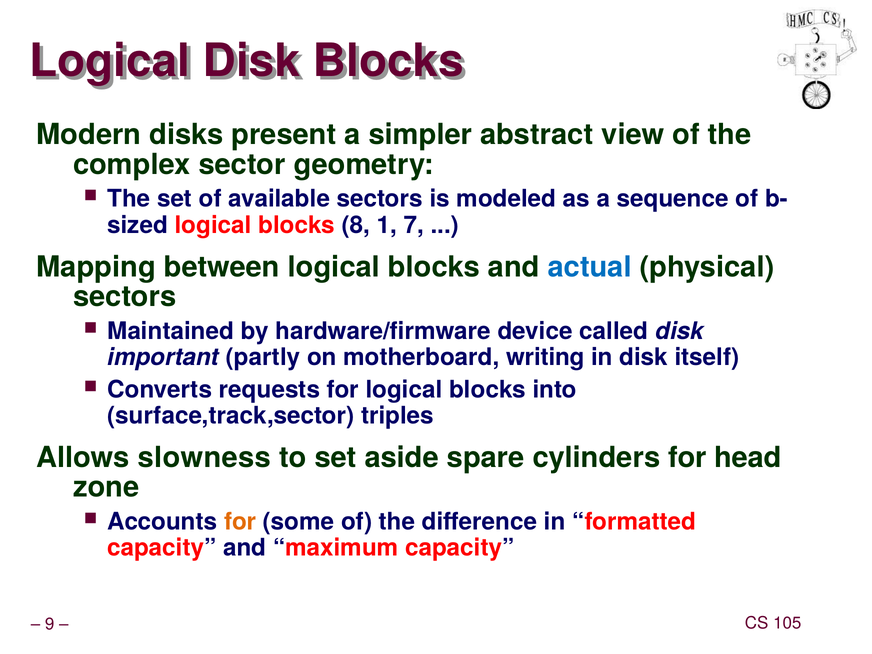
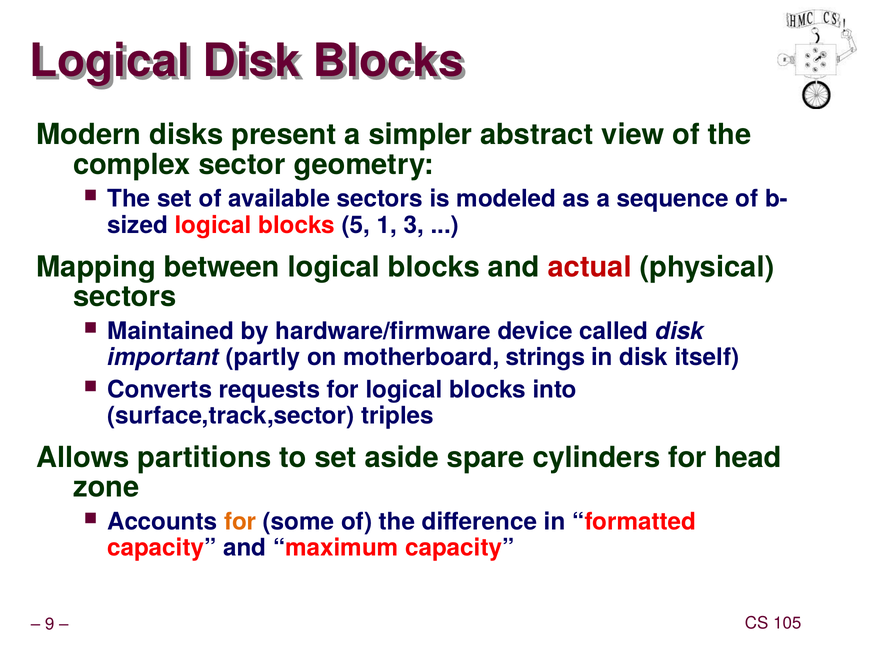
8: 8 -> 5 (356, 225)
7: 7 -> 3 (414, 225)
actual colour: blue -> red (590, 267)
writing: writing -> strings (545, 357)
slowness: slowness -> partitions (204, 458)
